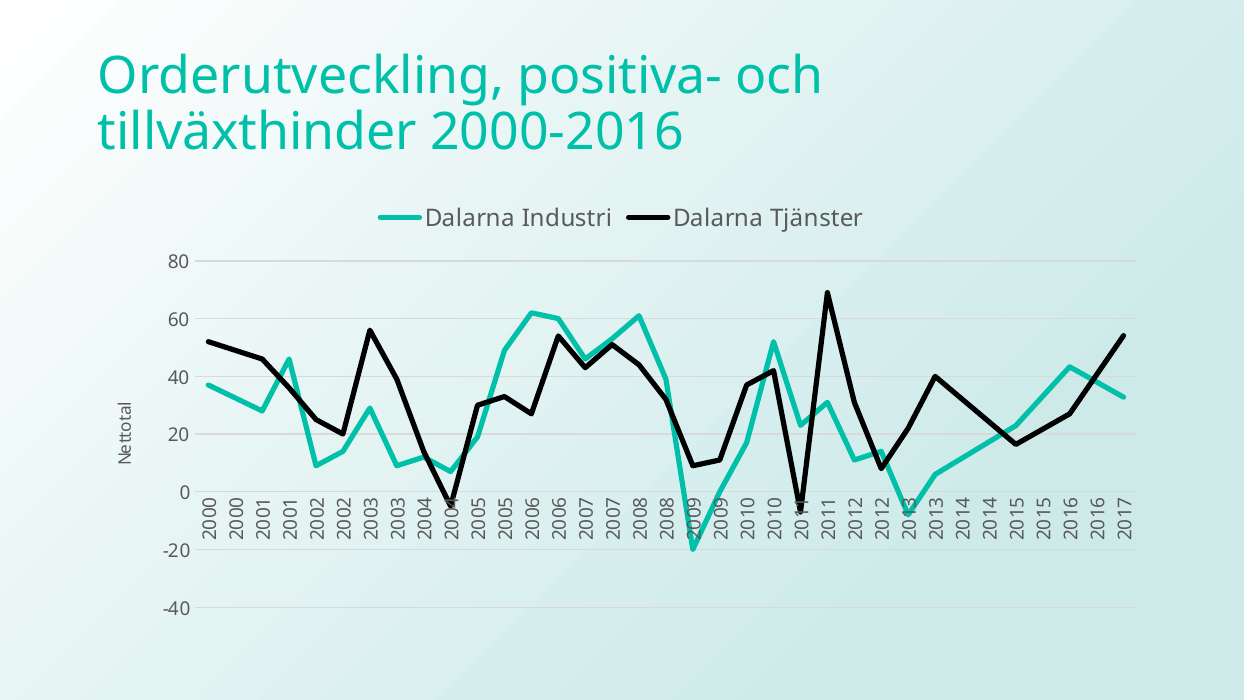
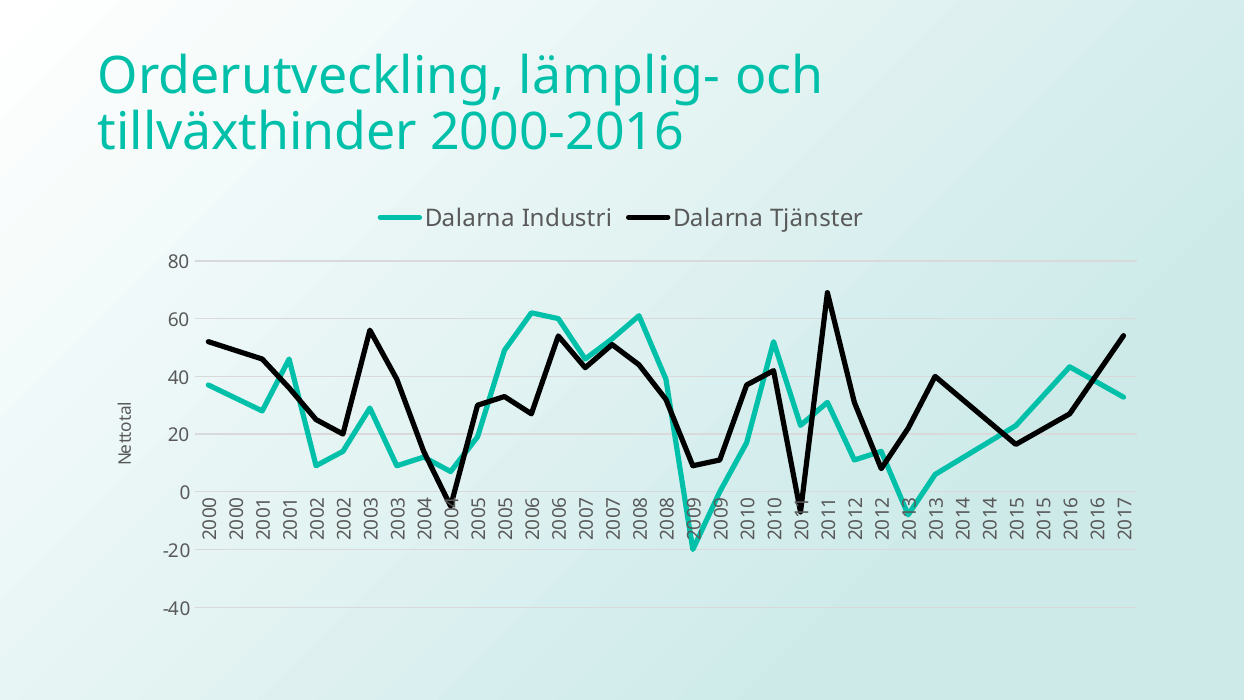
positiva-: positiva- -> lämplig- (620, 77)
